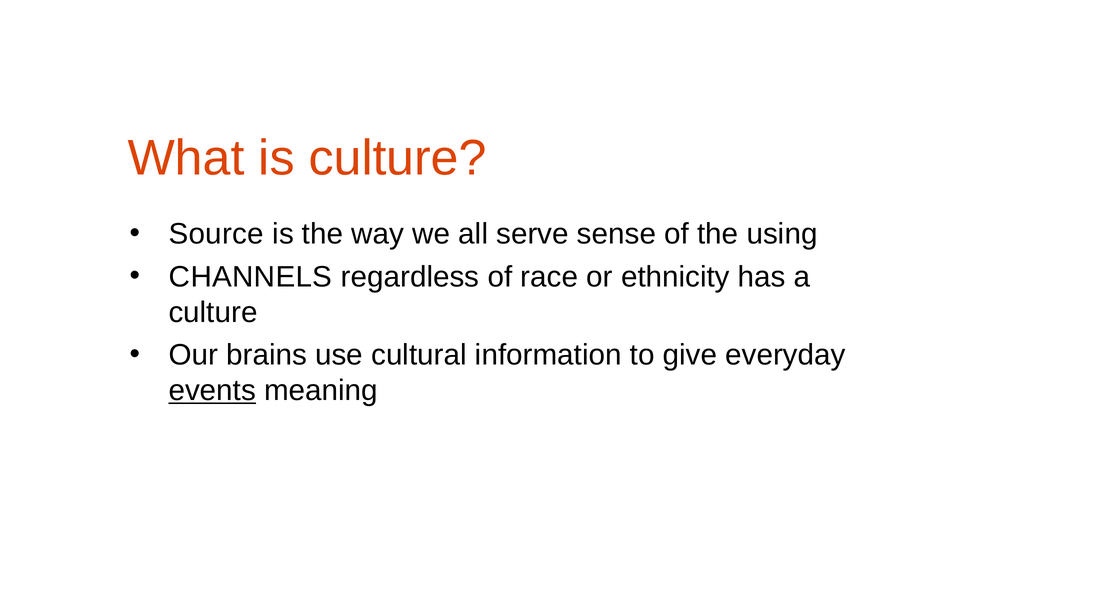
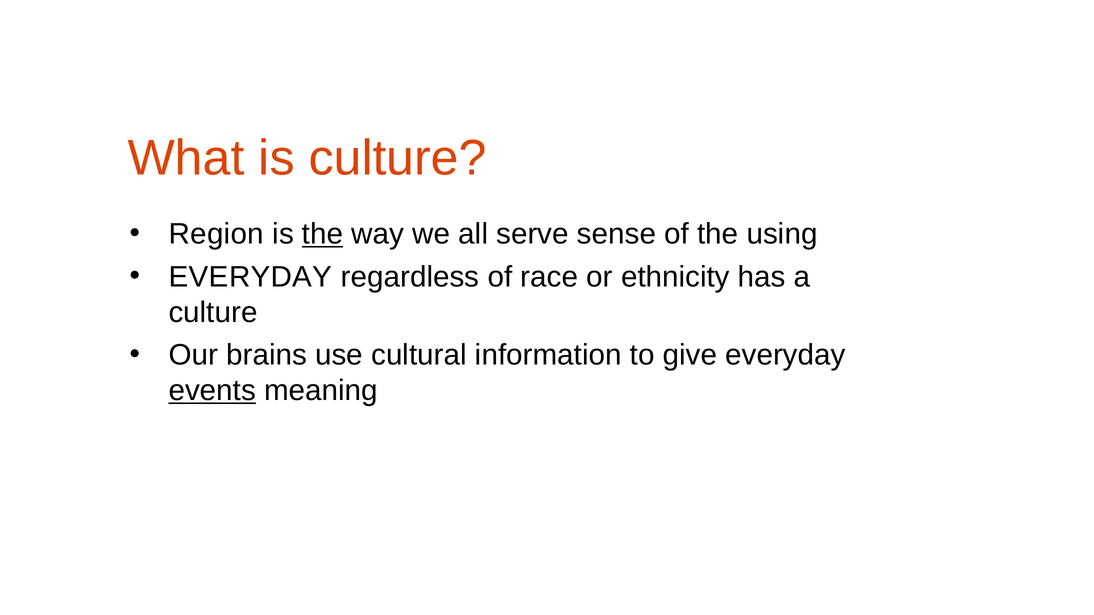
Source: Source -> Region (216, 234)
the underline: none -> present (323, 234)
CHANNELS: CHANNELS -> EVERYDAY (251, 277)
